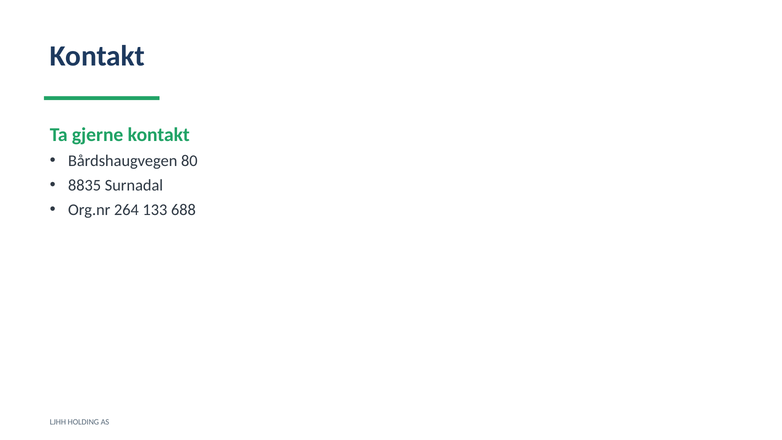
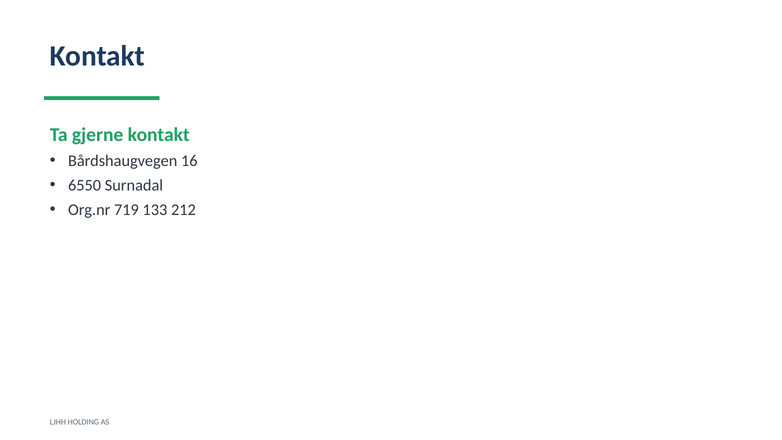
80: 80 -> 16 (189, 161)
8835: 8835 -> 6550 (85, 185)
264: 264 -> 719 (126, 210)
688: 688 -> 212 (183, 210)
